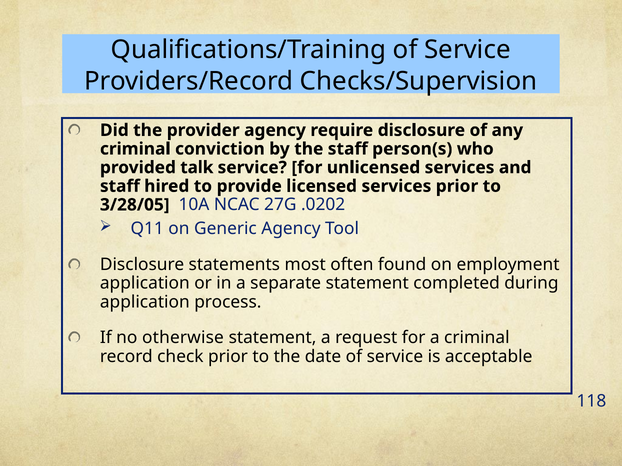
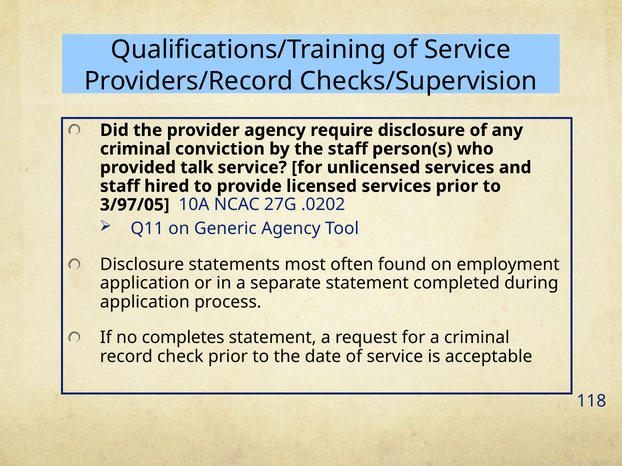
3/28/05: 3/28/05 -> 3/97/05 (135, 205)
otherwise: otherwise -> completes (183, 338)
